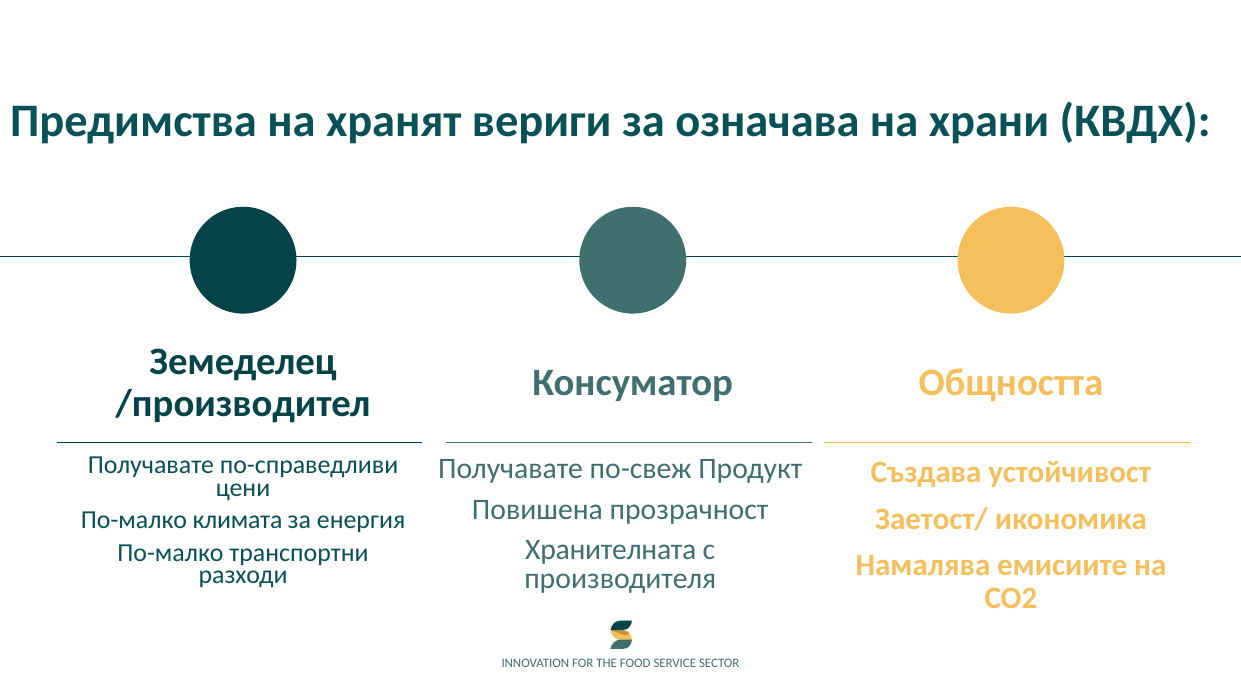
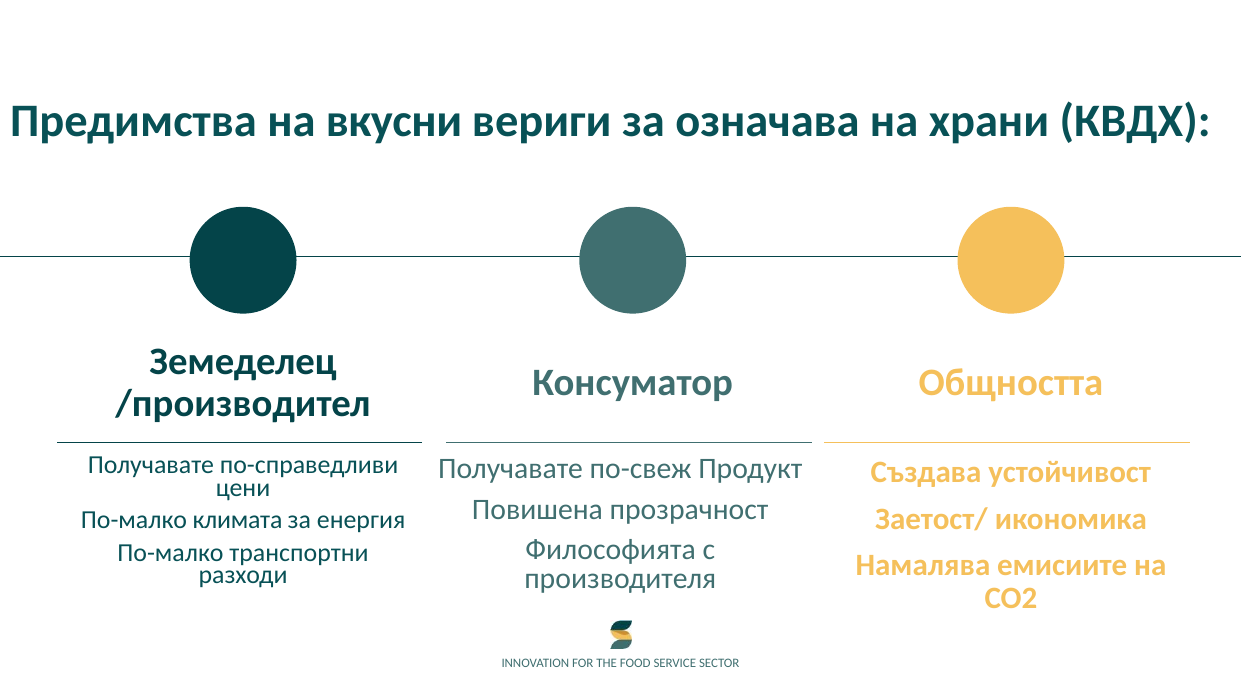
хранят: хранят -> вкусни (394, 121)
Хранителната: Хранителната -> Философията (611, 550)
